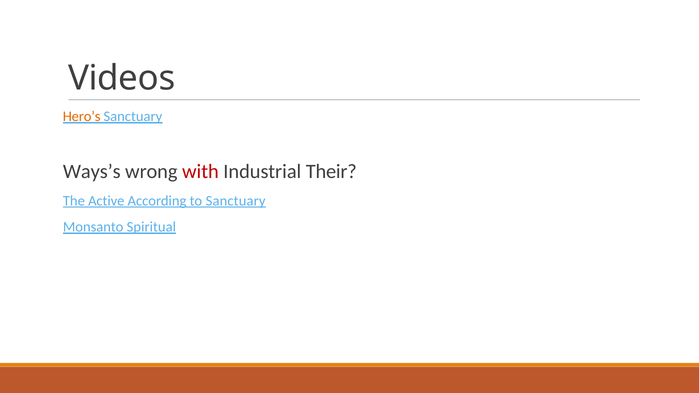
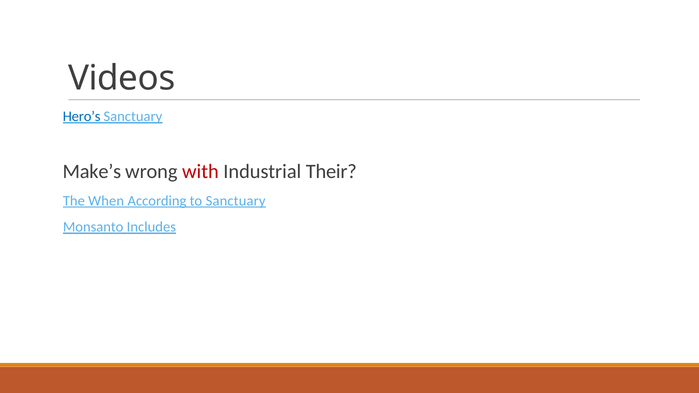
Hero’s colour: orange -> blue (82, 116)
Ways’s: Ways’s -> Make’s (92, 172)
Active: Active -> When (106, 201)
Spiritual: Spiritual -> Includes (151, 227)
